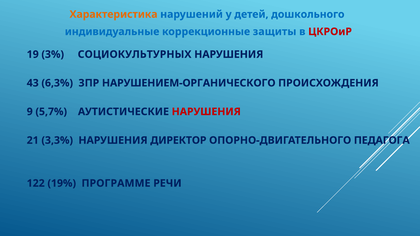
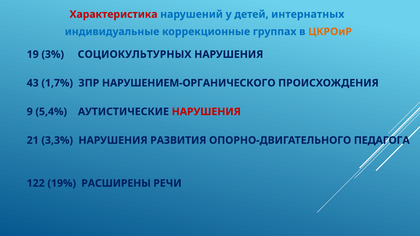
Характеристика colour: orange -> red (114, 14)
дошкольного: дошкольного -> интернатных (308, 14)
защиты: защиты -> группах (275, 32)
ЦКРОиР colour: red -> orange (330, 32)
6,3%: 6,3% -> 1,7% (57, 83)
5,7%: 5,7% -> 5,4% (51, 112)
ДИРЕКТОР: ДИРЕКТОР -> РАЗВИТИЯ (178, 140)
ПРОГРАММЕ: ПРОГРАММЕ -> РАСШИРЕНЫ (116, 183)
